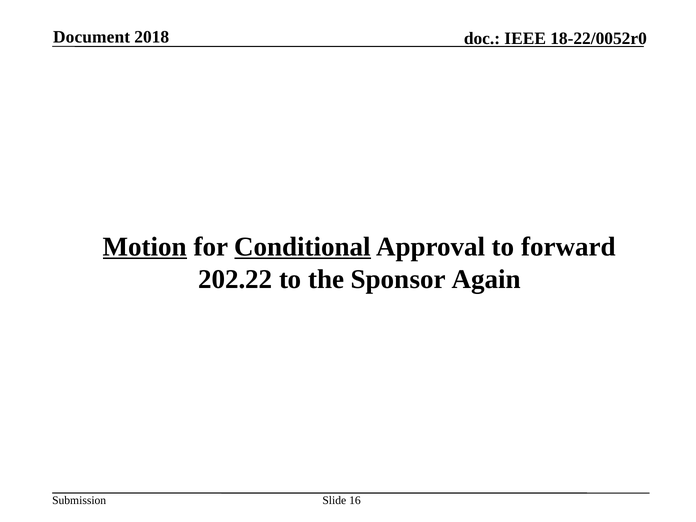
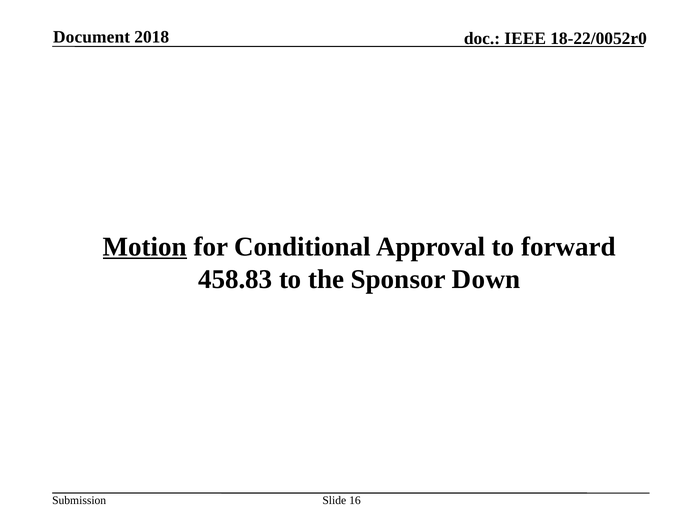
Conditional underline: present -> none (303, 247)
202.22: 202.22 -> 458.83 (235, 279)
Again: Again -> Down (486, 279)
